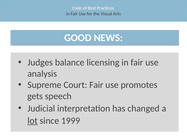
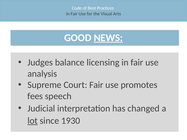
NEWS underline: none -> present (108, 38)
gets: gets -> fees (35, 96)
1999: 1999 -> 1930 (71, 121)
